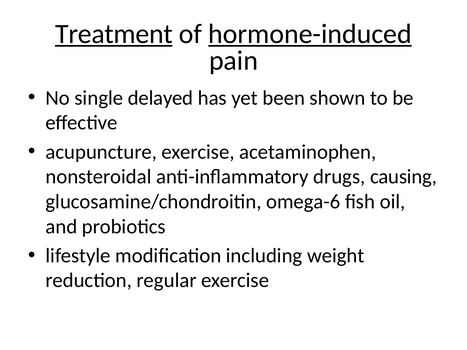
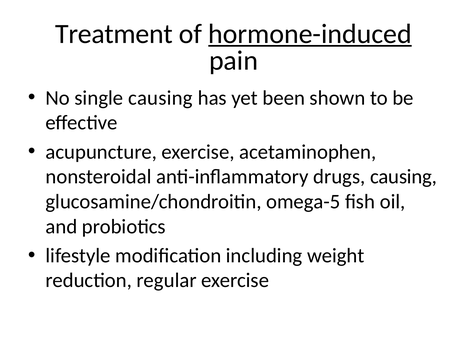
Treatment underline: present -> none (114, 34)
single delayed: delayed -> causing (160, 98)
omega-6: omega-6 -> omega-5 (303, 202)
